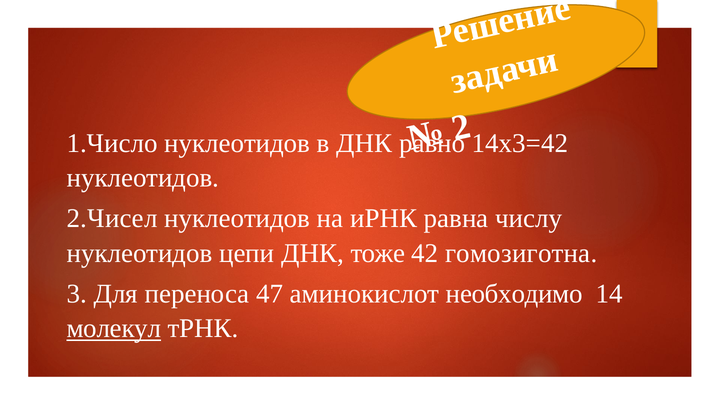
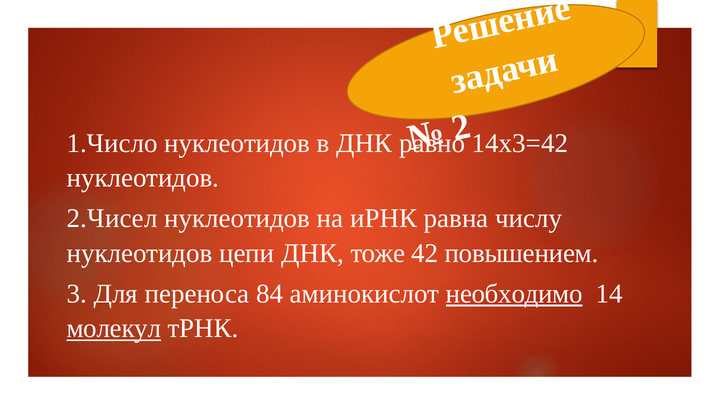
гомозиготна: гомозиготна -> повышением (521, 253)
47: 47 -> 84 (270, 294)
необходимо underline: none -> present (514, 294)
